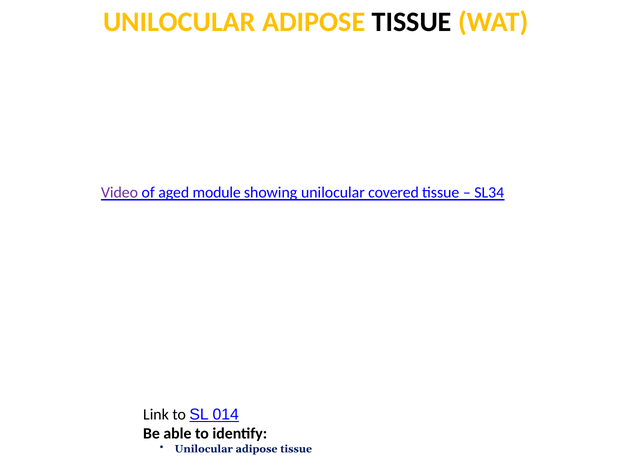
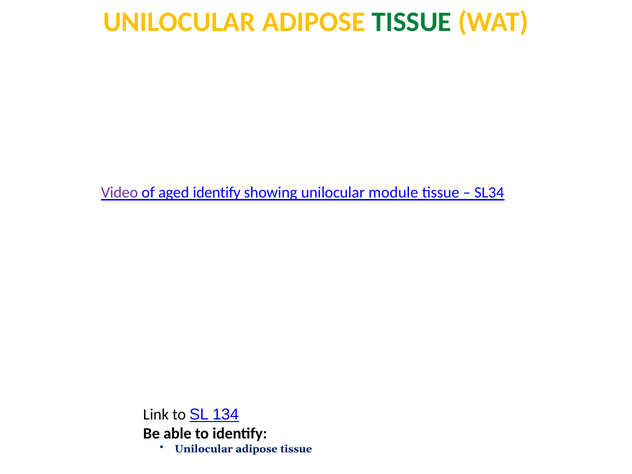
TISSUE colour: black -> green (412, 22)
aged module: module -> identify (217, 193)
covered: covered -> module (393, 193)
014: 014 -> 134 (226, 414)
